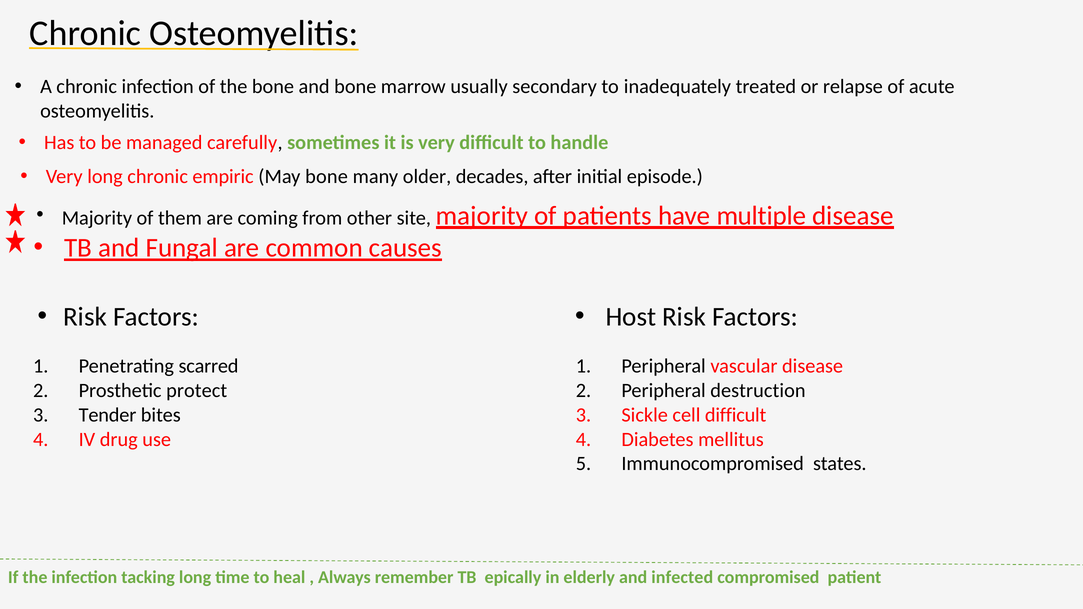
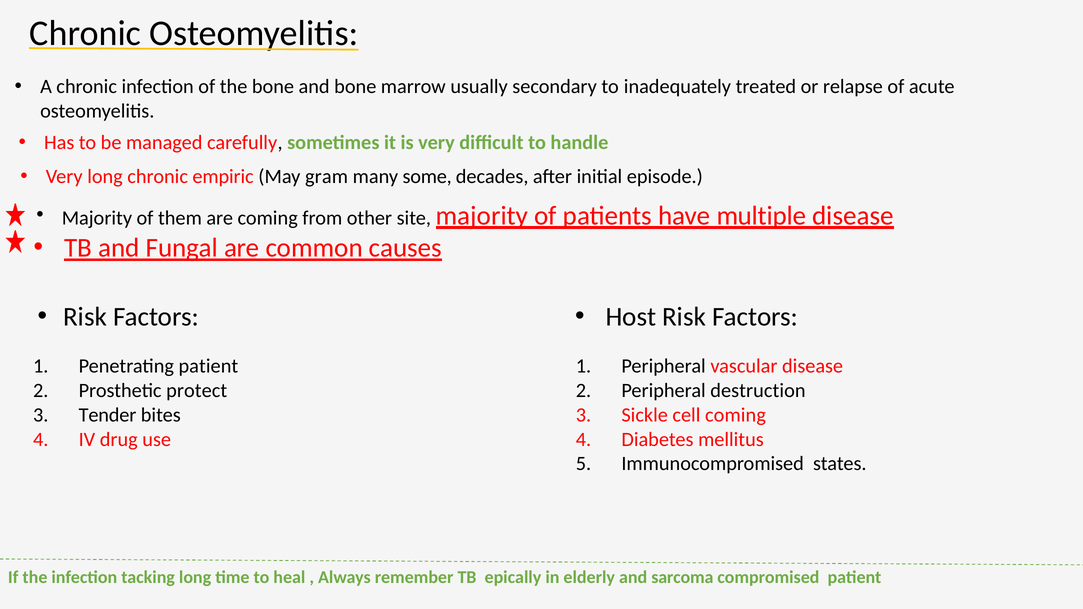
May bone: bone -> gram (327, 177)
older: older -> some (427, 177)
Penetrating scarred: scarred -> patient (208, 366)
cell difficult: difficult -> coming (735, 415)
infected: infected -> sarcoma (682, 577)
